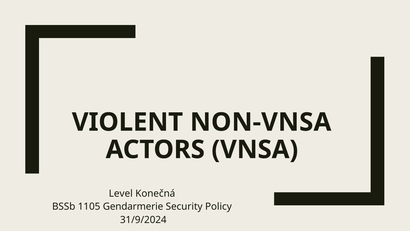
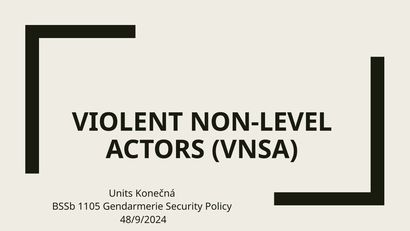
NON-VNSA: NON-VNSA -> NON-LEVEL (261, 122)
Level: Level -> Units (121, 193)
31/9/2024: 31/9/2024 -> 48/9/2024 (143, 220)
